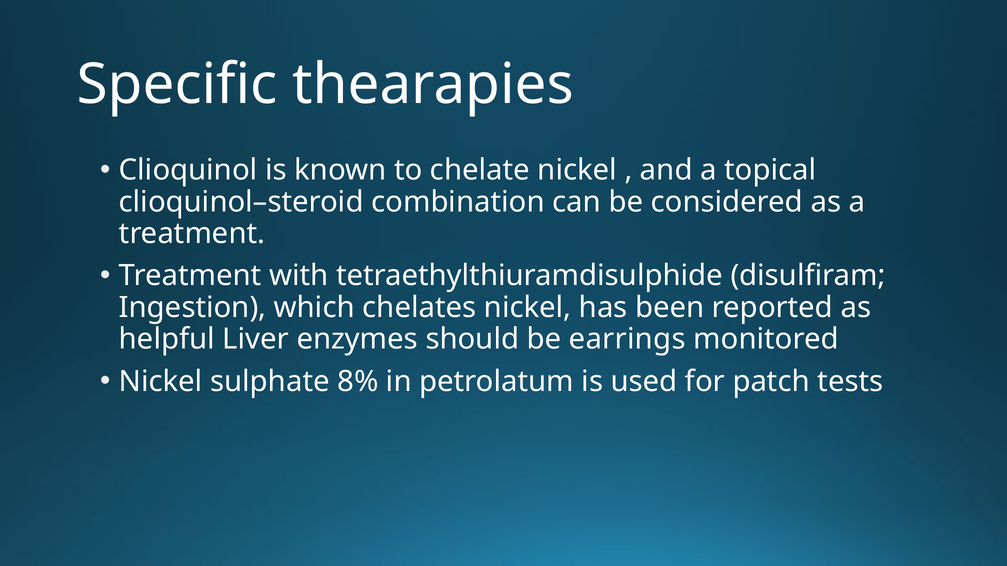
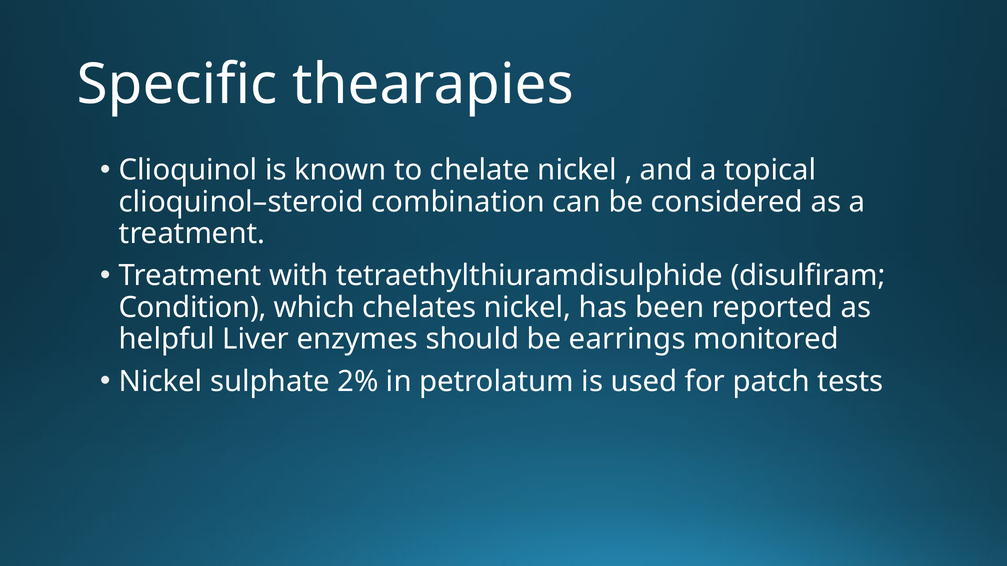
Ingestion: Ingestion -> Condition (193, 308)
8%: 8% -> 2% (358, 382)
